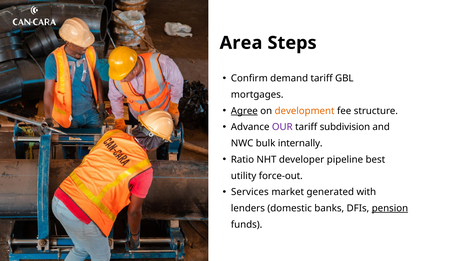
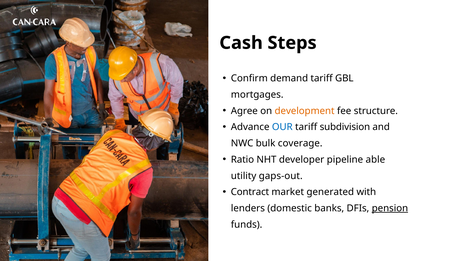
Area: Area -> Cash (241, 43)
Agree underline: present -> none (244, 111)
OUR colour: purple -> blue (282, 127)
internally: internally -> coverage (300, 144)
best: best -> able (375, 160)
force‑out: force‑out -> gaps‑out (281, 176)
Services: Services -> Contract (250, 192)
